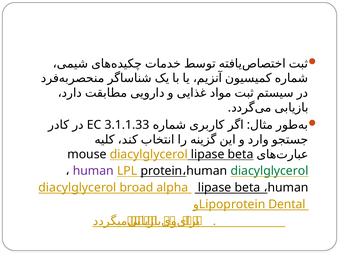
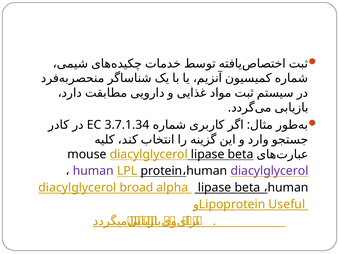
3.1.1.33: 3.1.1.33 -> 3.7.1.34 (127, 125)
diacylglycerol colour: green -> purple (269, 171)
Dental: Dental -> Useful (287, 205)
